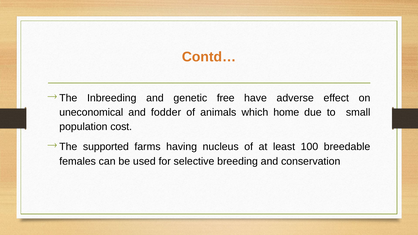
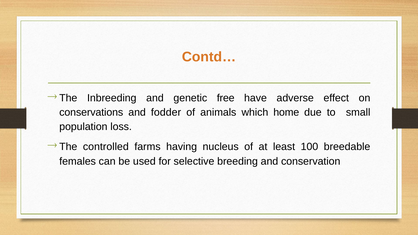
uneconomical: uneconomical -> conservations (91, 113)
cost: cost -> loss (121, 127)
supported: supported -> controlled (106, 147)
